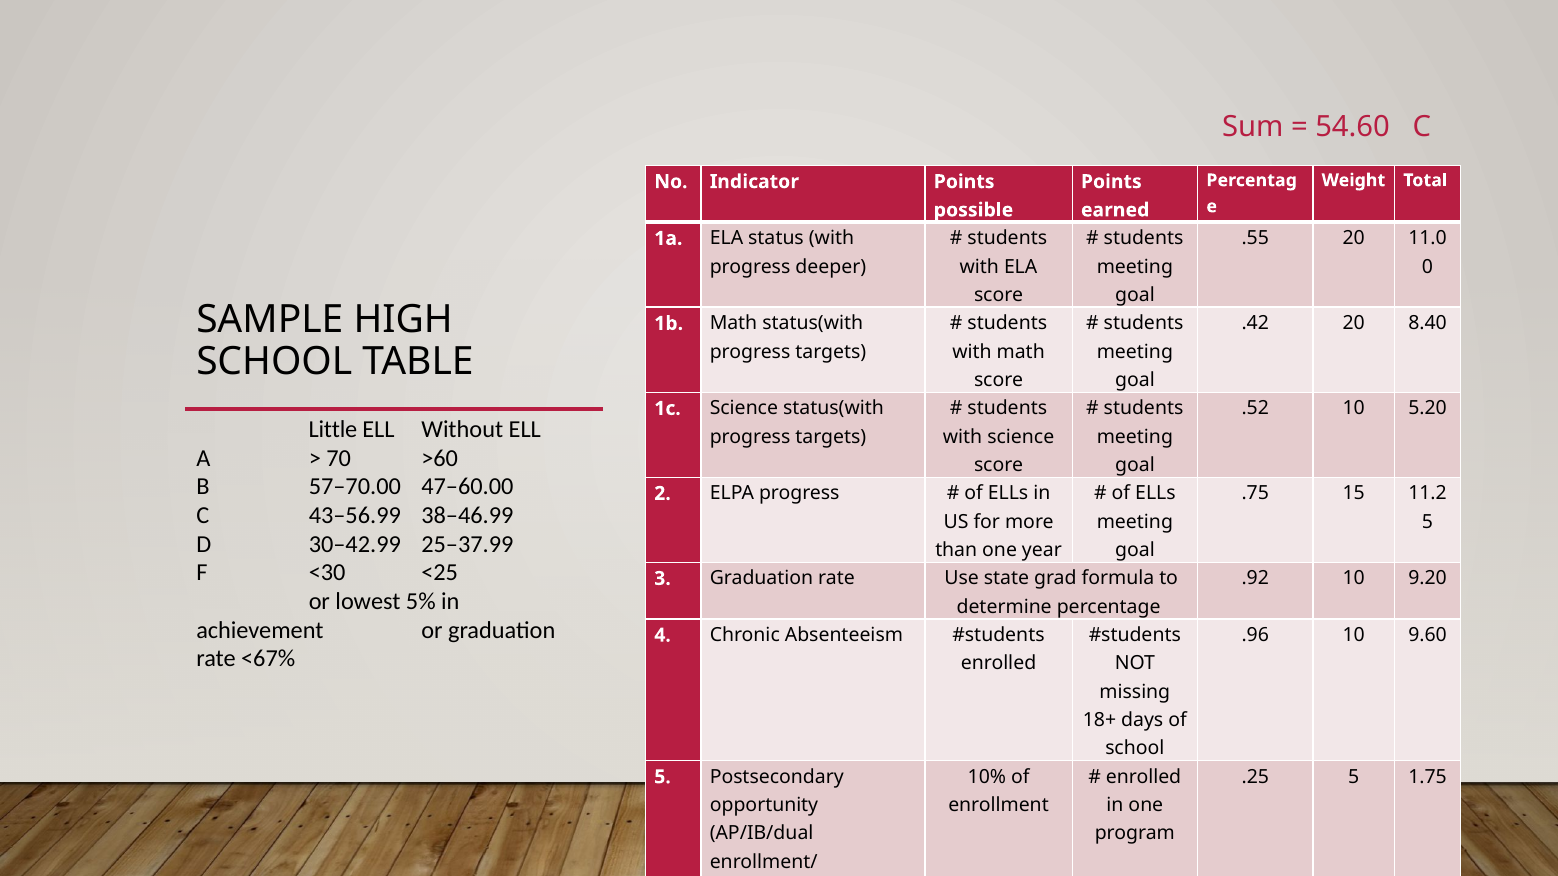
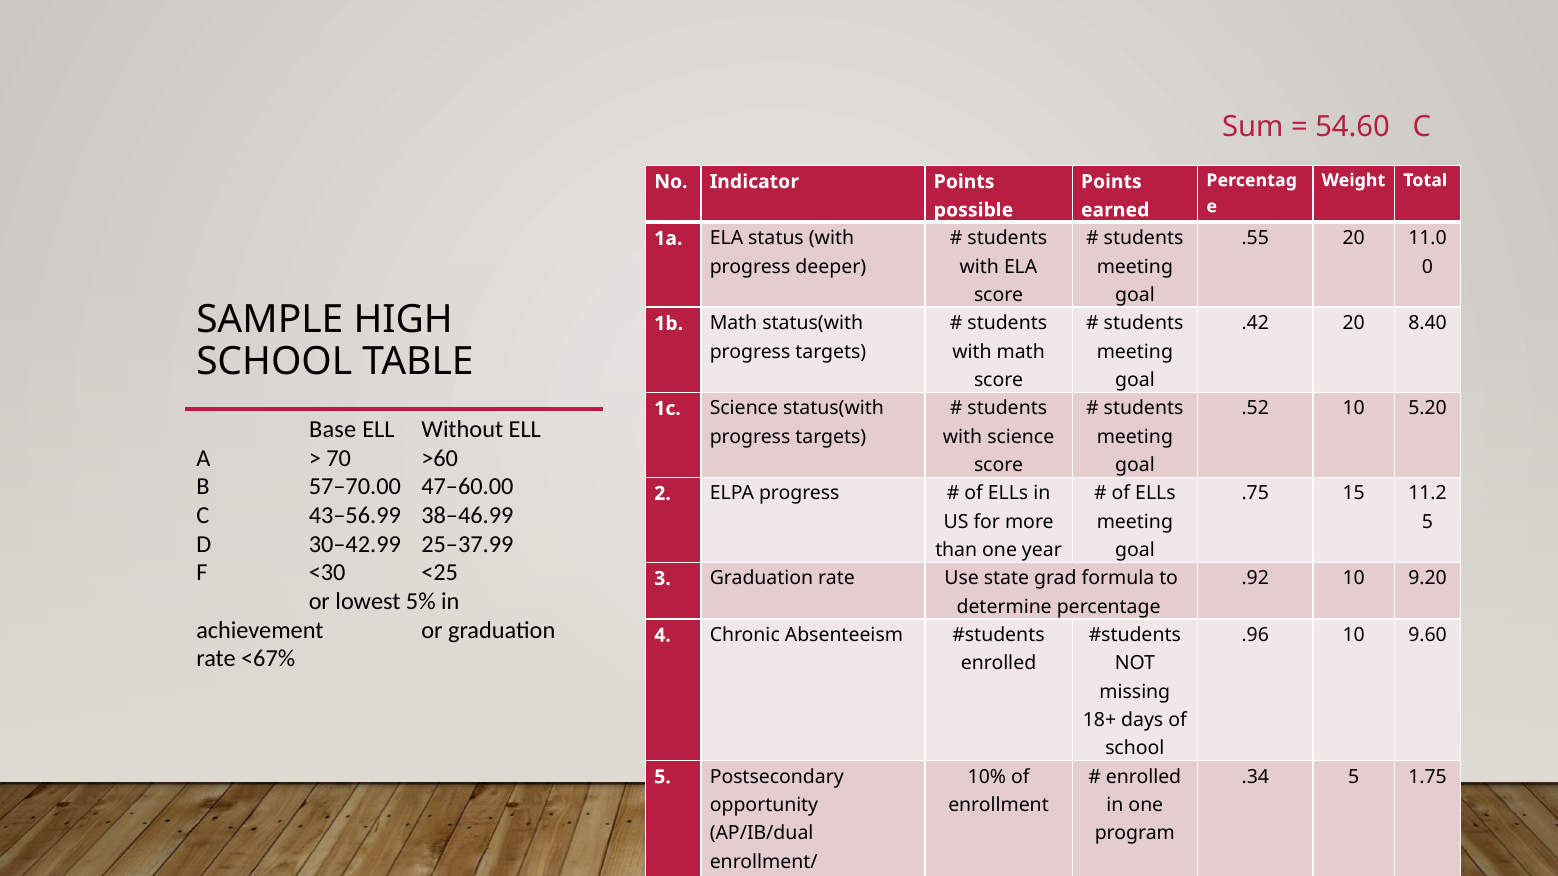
Little: Little -> Base (333, 430)
.25: .25 -> .34 (1255, 777)
